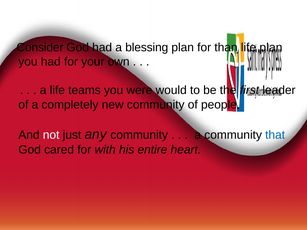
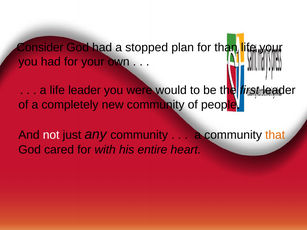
blessing: blessing -> stopped (147, 47)
life plan: plan -> your (271, 47)
life teams: teams -> leader (84, 90)
that colour: blue -> orange (275, 135)
